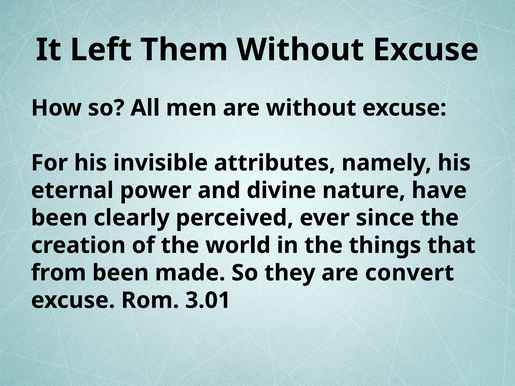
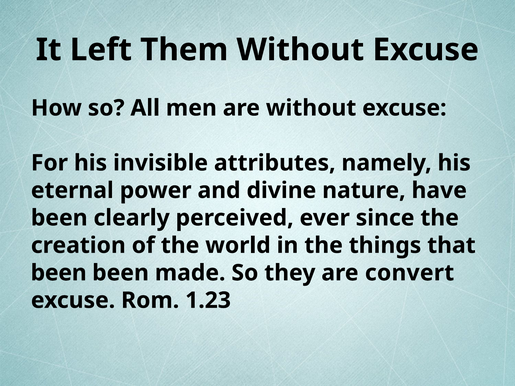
from: from -> been (59, 273)
3.01: 3.01 -> 1.23 (208, 301)
